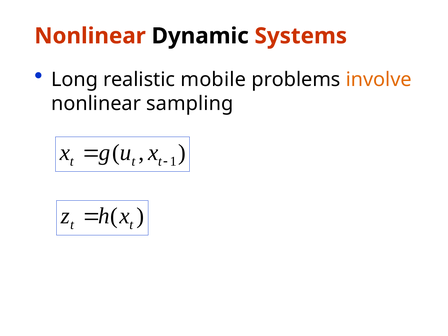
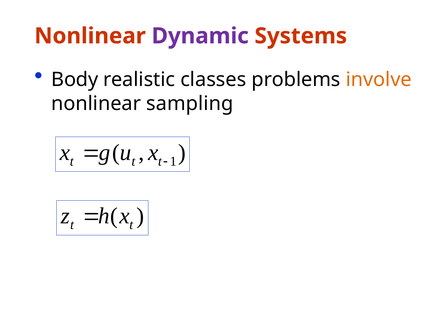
Dynamic colour: black -> purple (200, 36)
Long: Long -> Body (75, 80)
mobile: mobile -> classes (213, 80)
